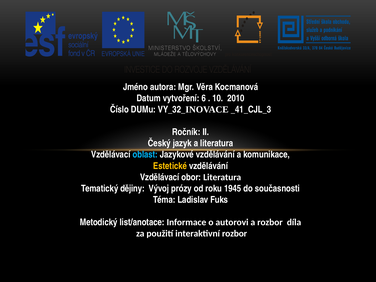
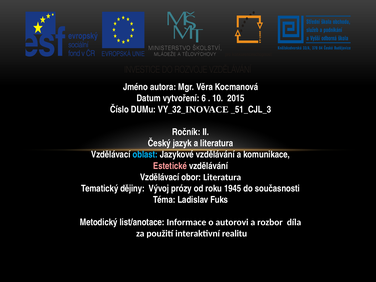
2010: 2010 -> 2015 (236, 98)
_41_CJL_3: _41_CJL_3 -> _51_CJL_3 (251, 110)
Estetické colour: yellow -> pink (170, 166)
interaktivní rozbor: rozbor -> realitu (235, 234)
